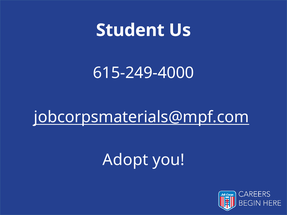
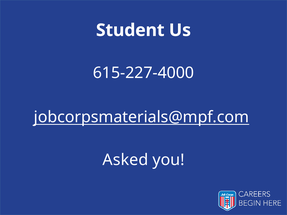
615-249-4000: 615-249-4000 -> 615-227-4000 (143, 73)
Adopt: Adopt -> Asked (125, 160)
